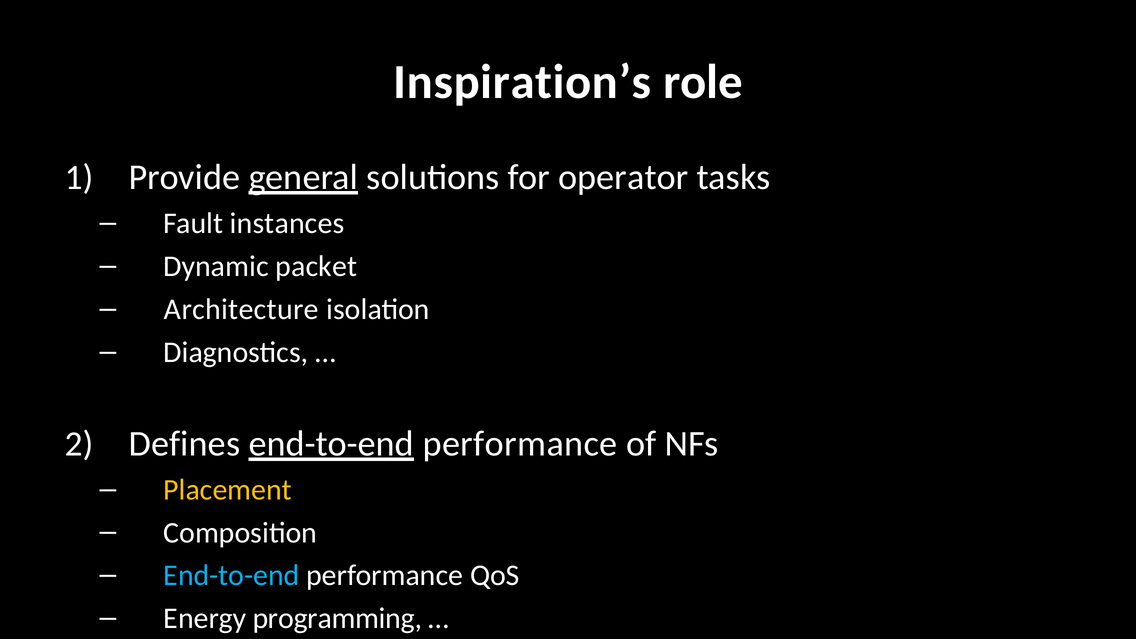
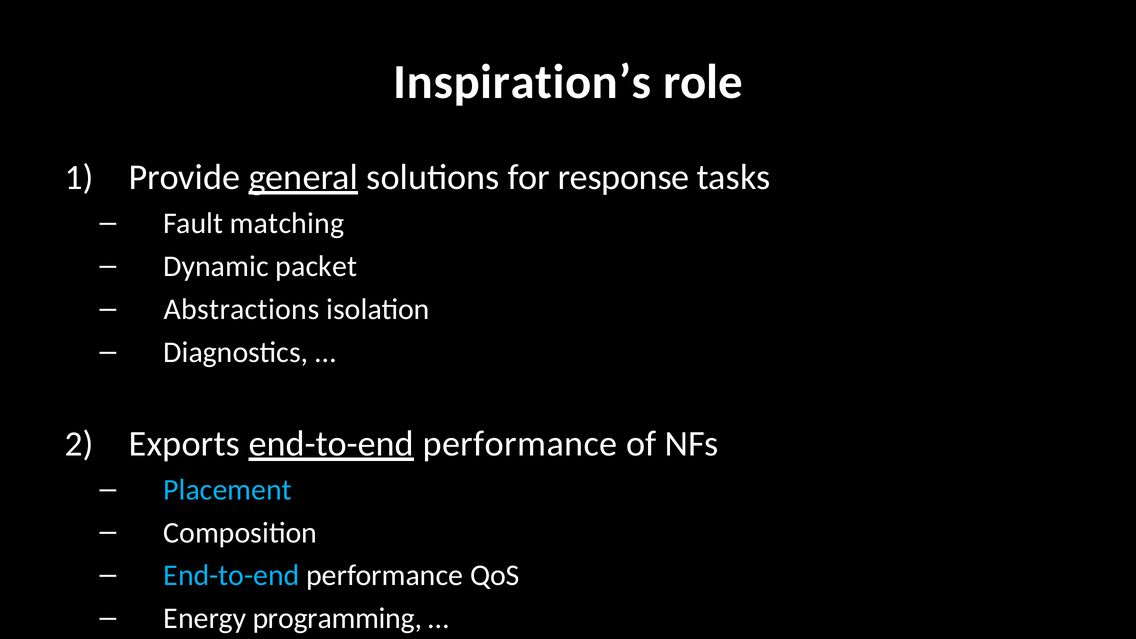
operator: operator -> response (624, 177)
instances: instances -> matching (287, 224)
Architecture: Architecture -> Abstractions (241, 309)
Defines: Defines -> Exports (184, 444)
Placement colour: yellow -> light blue (228, 490)
